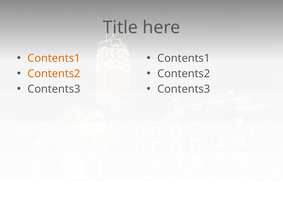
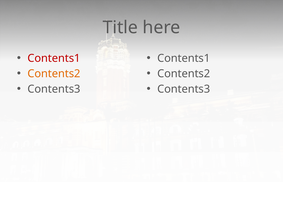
Contents1 colour: orange -> red (54, 58)
